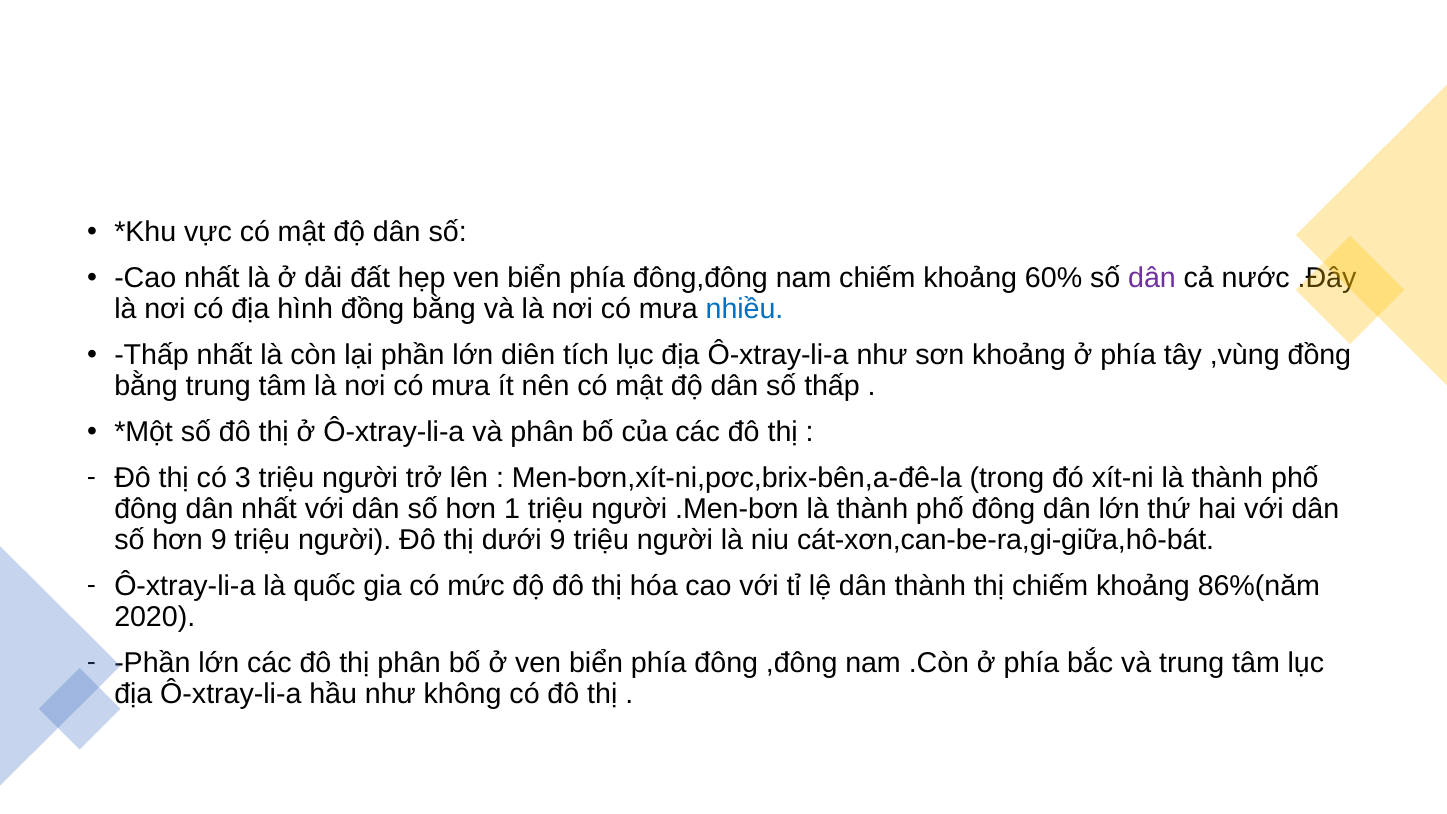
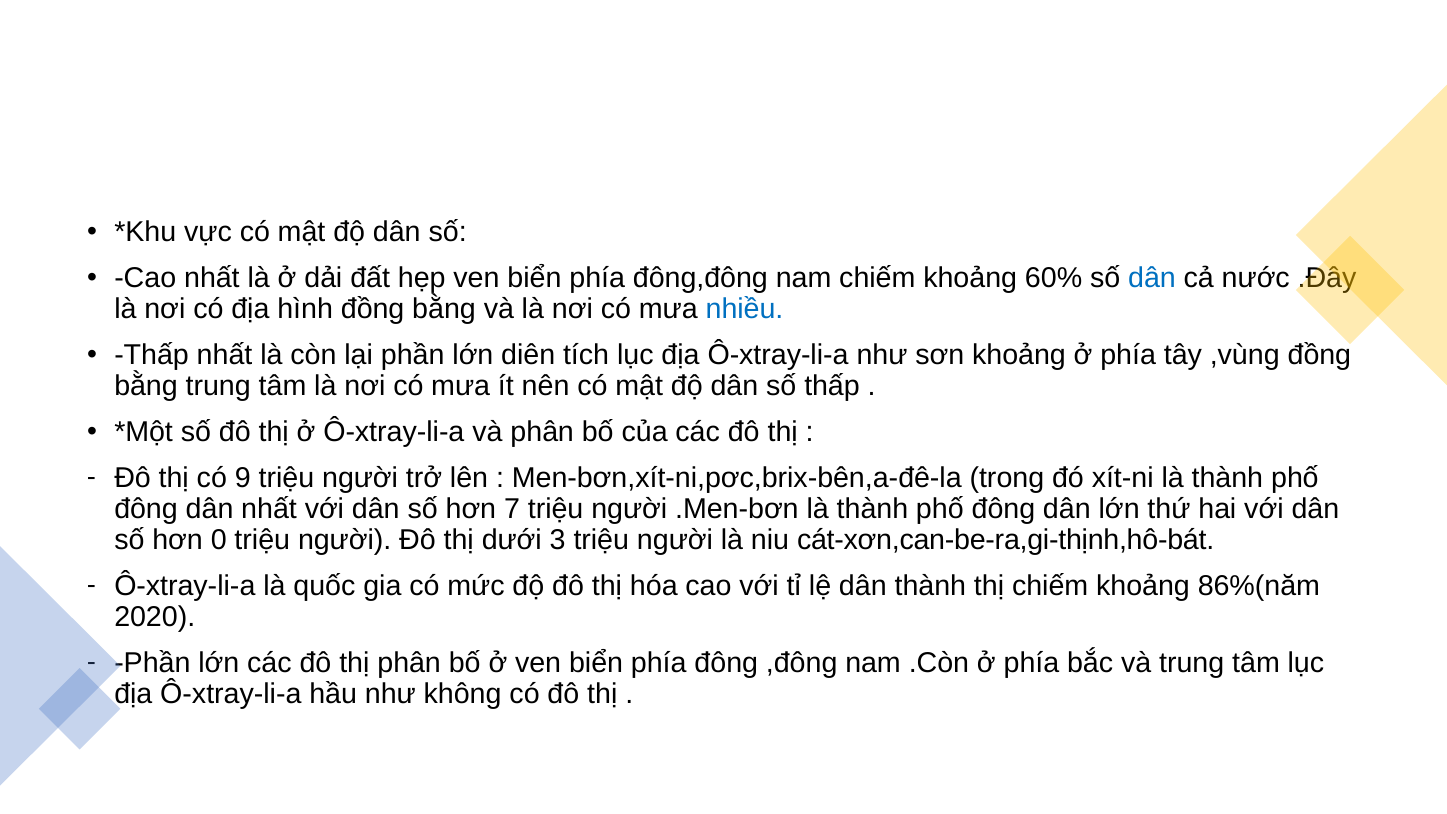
dân colour: purple -> blue (1152, 278)
3: 3 -> 9 (243, 478)
1: 1 -> 7 (512, 509)
hơn 9: 9 -> 0 (219, 540)
dưới 9: 9 -> 3 (558, 540)
cát-xơn,can-be-ra,gi-giữa,hô-bát: cát-xơn,can-be-ra,gi-giữa,hô-bát -> cát-xơn,can-be-ra,gi-thịnh,hô-bát (1006, 540)
